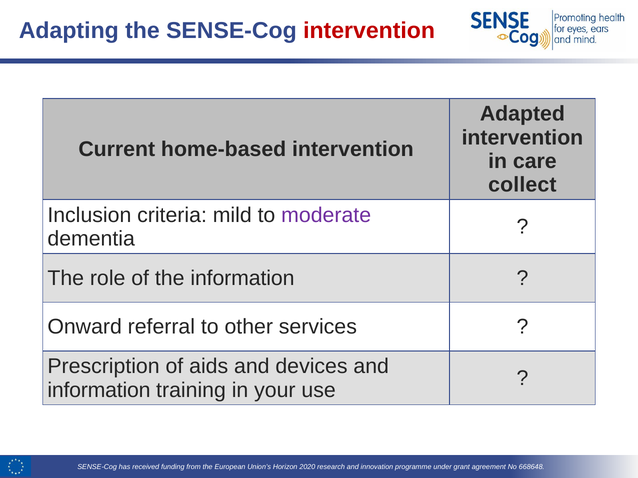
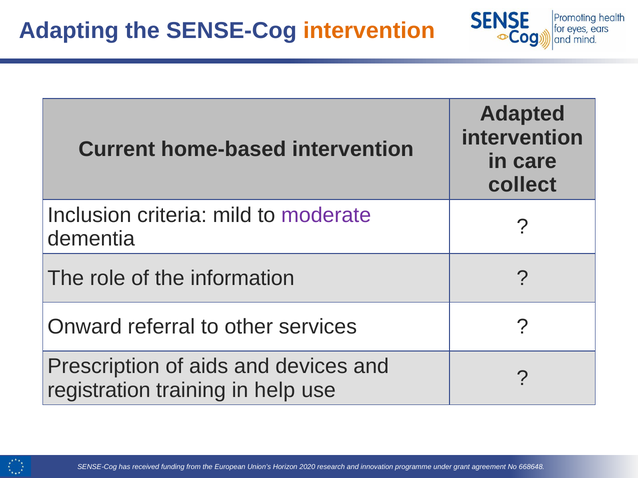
intervention colour: red -> orange (369, 31)
information: information -> registration (99, 390)
your: your -> help (275, 390)
